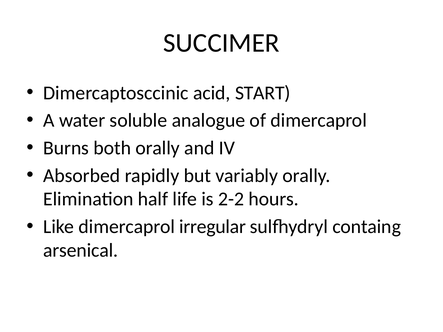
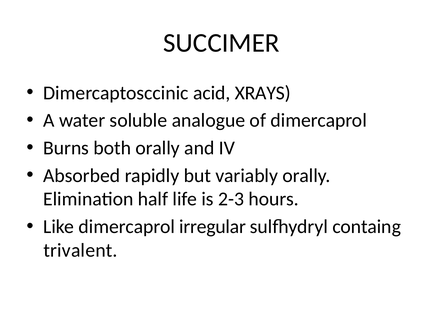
START: START -> XRAYS (263, 93)
2-2: 2-2 -> 2-3 (231, 199)
arsenical: arsenical -> trivalent (81, 250)
